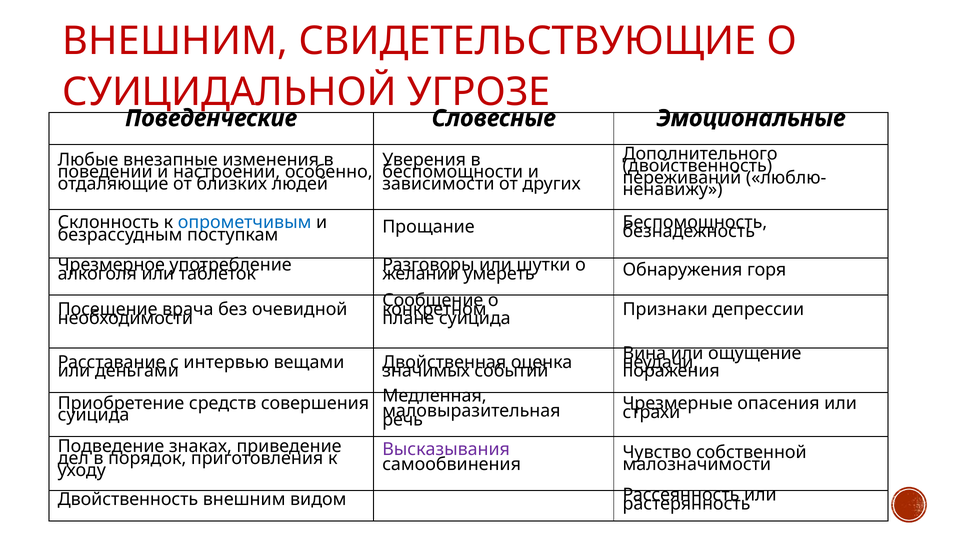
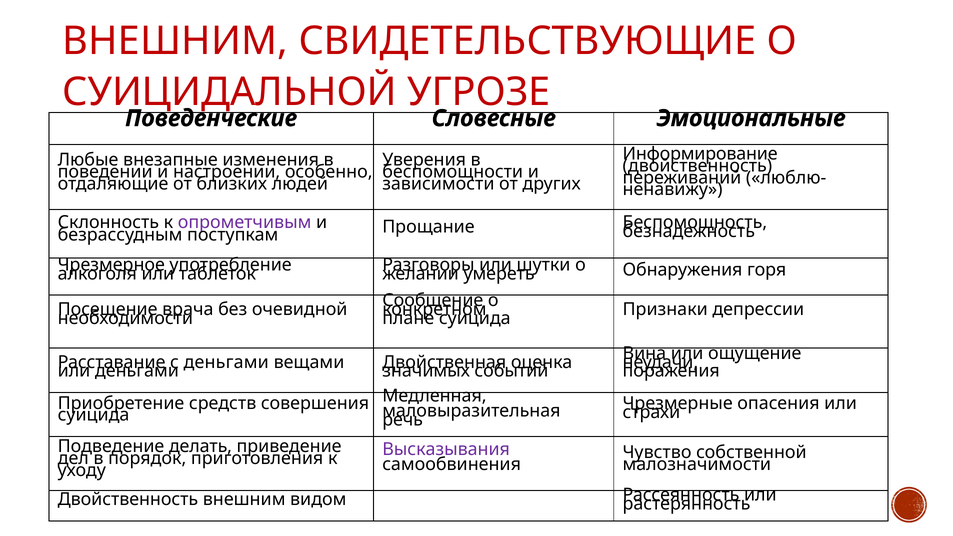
Дополнительного: Дополнительного -> Информирование (700, 154)
опрометчивым colour: blue -> purple (245, 223)
интервью: интервью -> деньгами (226, 362)
знаках: знаках -> делать (200, 447)
